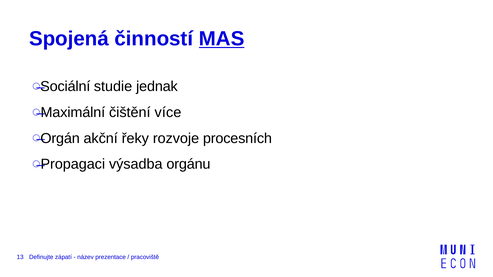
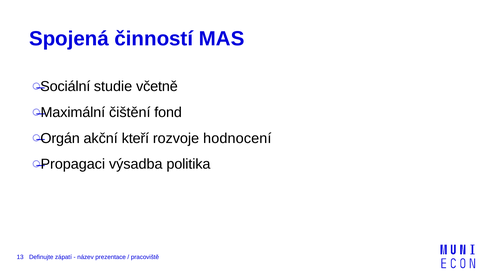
MAS underline: present -> none (222, 39)
jednak: jednak -> včetně (157, 87)
více: více -> fond (168, 113)
řeky: řeky -> kteří (135, 138)
procesních: procesních -> hodnocení (237, 138)
orgánu: orgánu -> politika (188, 164)
